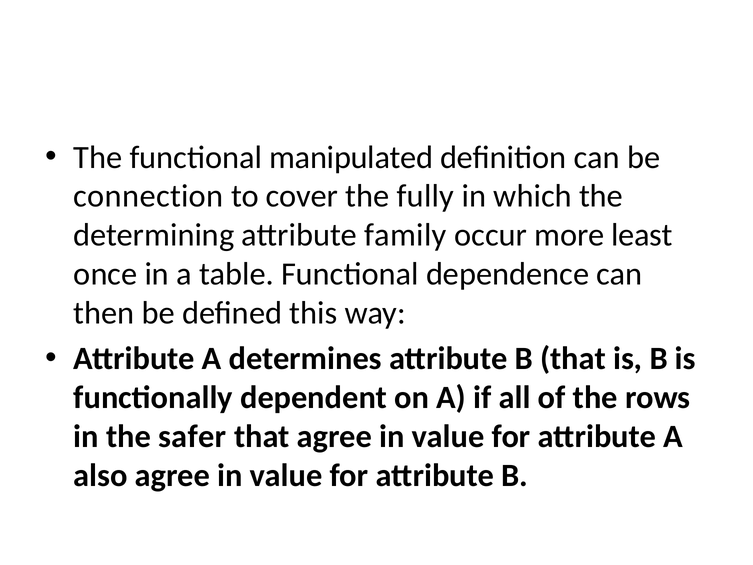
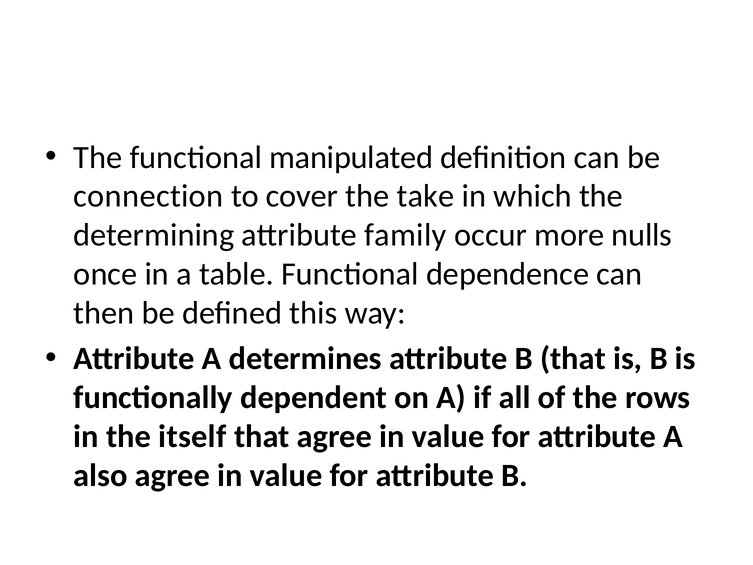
fully: fully -> take (425, 196)
least: least -> nulls (642, 235)
safer: safer -> itself (192, 436)
